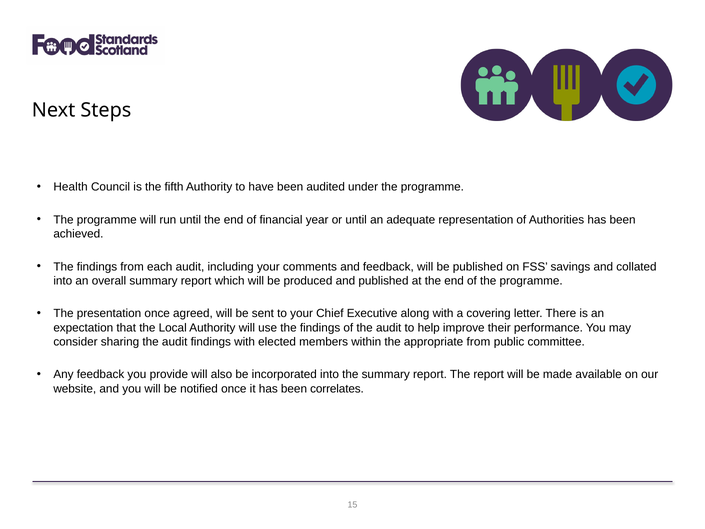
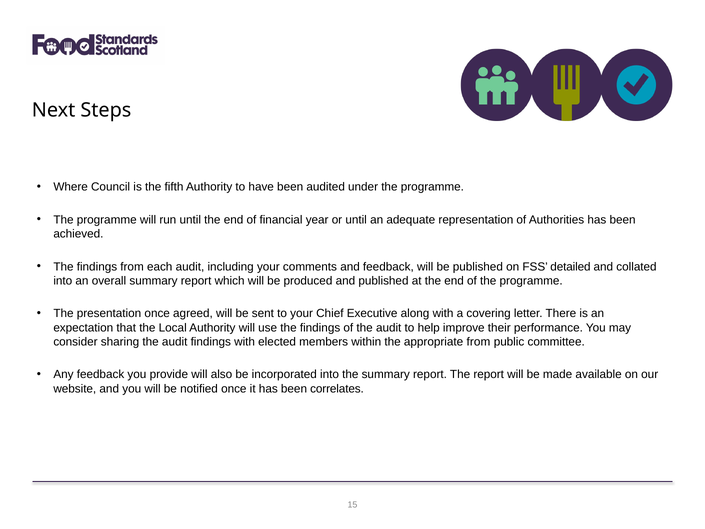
Health: Health -> Where (71, 187)
savings: savings -> detailed (570, 266)
